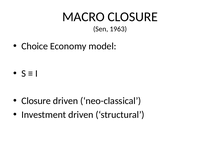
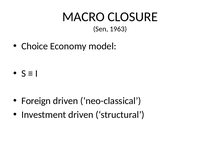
Closure: Closure -> Foreign (36, 101)
